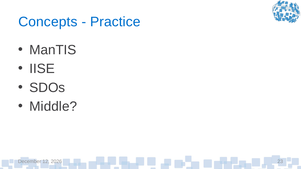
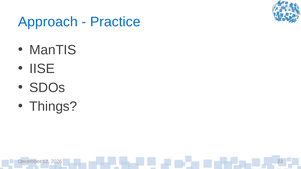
Concepts: Concepts -> Approach (48, 22)
Middle: Middle -> Things (53, 107)
